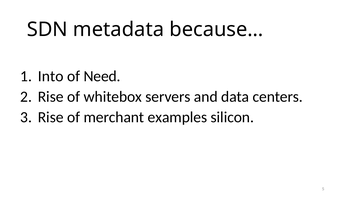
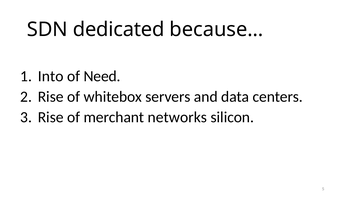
metadata: metadata -> dedicated (119, 29)
examples: examples -> networks (177, 117)
